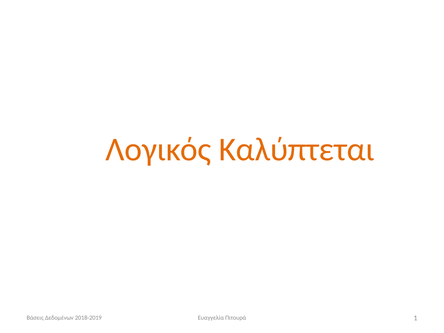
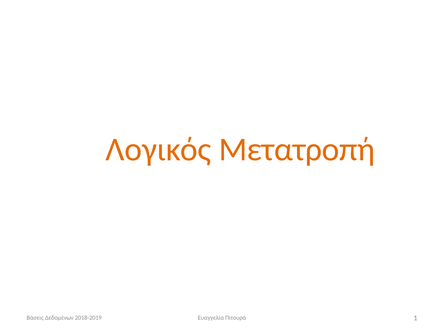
Καλύπτεται: Καλύπτεται -> Μετατροπή (297, 149)
